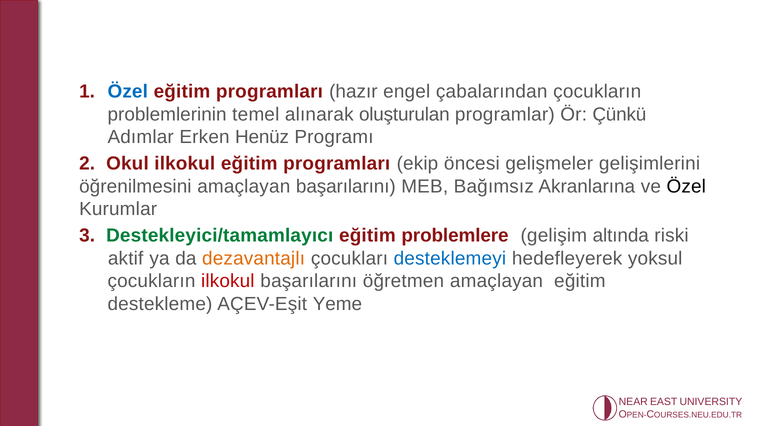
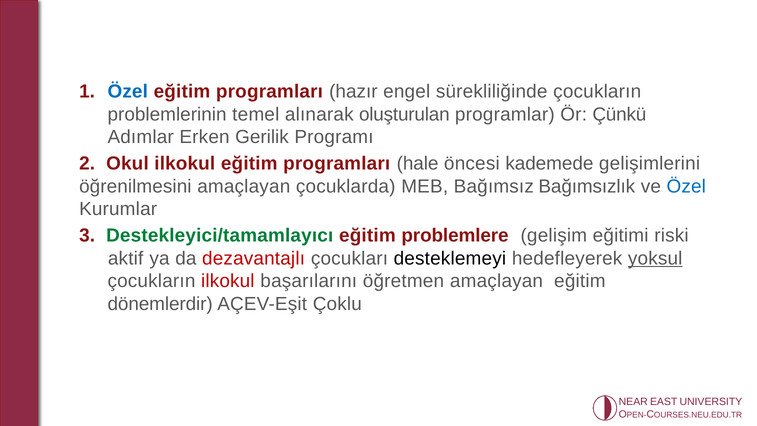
çabalarından: çabalarından -> sürekliliğinde (492, 92)
Henüz: Henüz -> Gerilik (262, 137)
ekip: ekip -> hale (418, 164)
gelişmeler: gelişmeler -> kademede (549, 164)
amaçlayan başarılarını: başarılarını -> çocuklarda (346, 186)
Akranlarına: Akranlarına -> Bağımsızlık (587, 186)
Özel colour: black -> blue (686, 186)
altında: altında -> eğitimi (621, 236)
dezavantajlı colour: orange -> red (254, 258)
desteklemeyi colour: blue -> black (450, 258)
yoksul underline: none -> present (655, 258)
destekleme: destekleme -> dönemlerdir (160, 304)
Yeme: Yeme -> Çoklu (337, 304)
